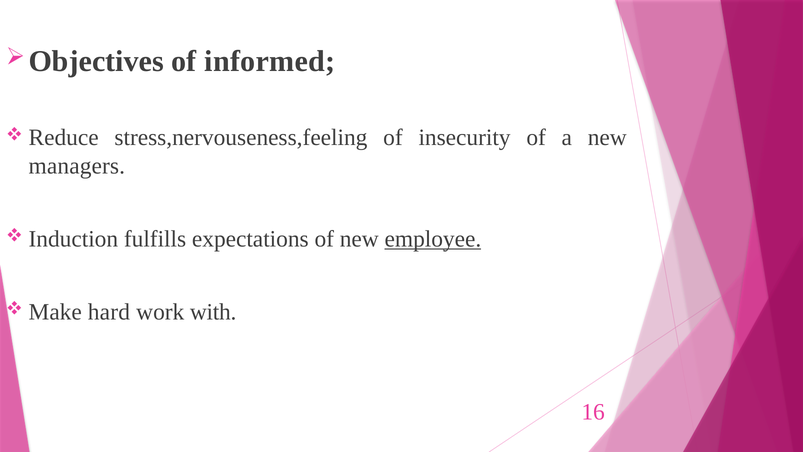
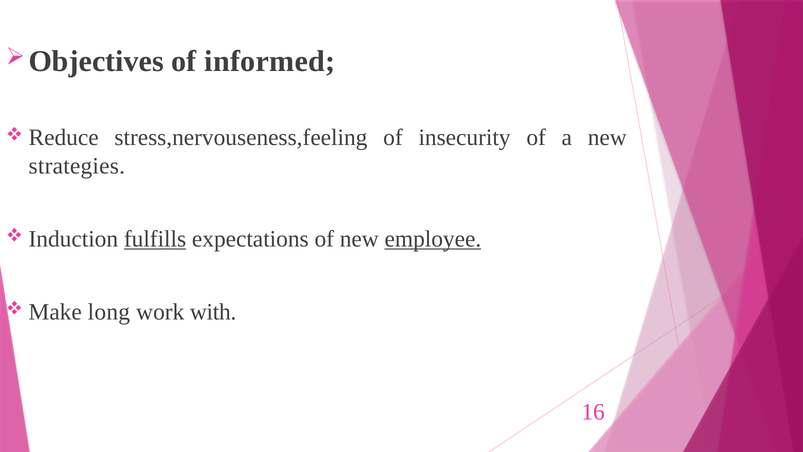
managers: managers -> strategies (77, 166)
fulfills underline: none -> present (155, 239)
hard: hard -> long (109, 312)
